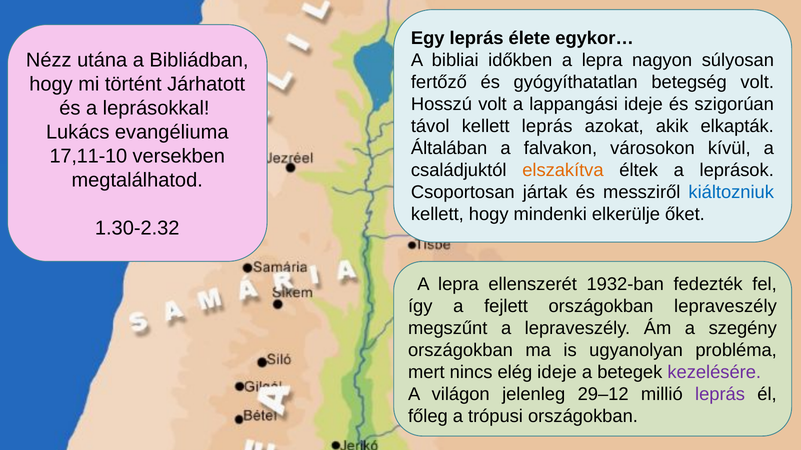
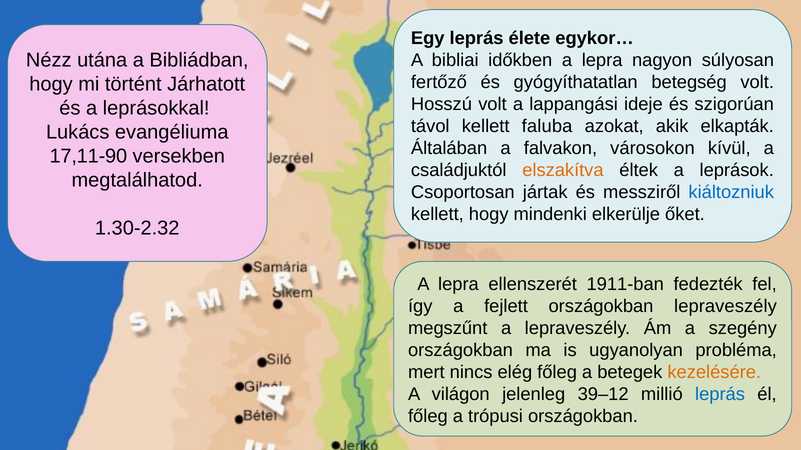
kellett leprás: leprás -> faluba (547, 126)
17,11-10: 17,11-10 -> 17,11-90 (88, 157)
1932-ban: 1932-ban -> 1911-ban (625, 284)
elég ideje: ideje -> főleg (557, 372)
kezelésére colour: purple -> orange (714, 372)
29–12: 29–12 -> 39–12 (603, 394)
leprás colour: purple -> blue (720, 394)
